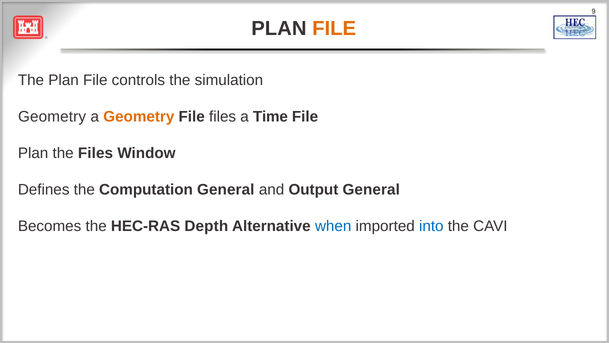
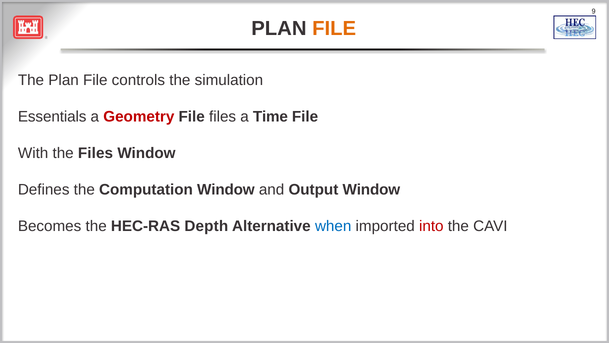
Geometry: Geometry -> Essentials (52, 116)
Geometry colour: orange -> red (139, 116)
Plan: Plan -> With (33, 153)
Computation General: General -> Window (226, 189)
Output General: General -> Window (371, 189)
into colour: blue -> red (431, 226)
